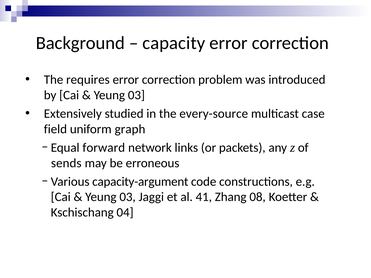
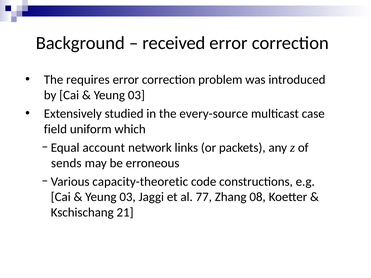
capacity: capacity -> received (174, 43)
graph: graph -> which (130, 129)
forward: forward -> account (104, 148)
capacity-argument: capacity-argument -> capacity-theoretic (140, 182)
41: 41 -> 77 (204, 197)
04: 04 -> 21 (125, 213)
